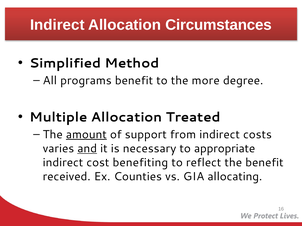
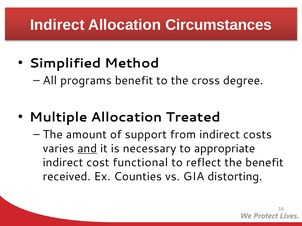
more: more -> cross (206, 81)
amount underline: present -> none (86, 135)
benefiting: benefiting -> functional (140, 163)
allocating: allocating -> distorting (235, 177)
